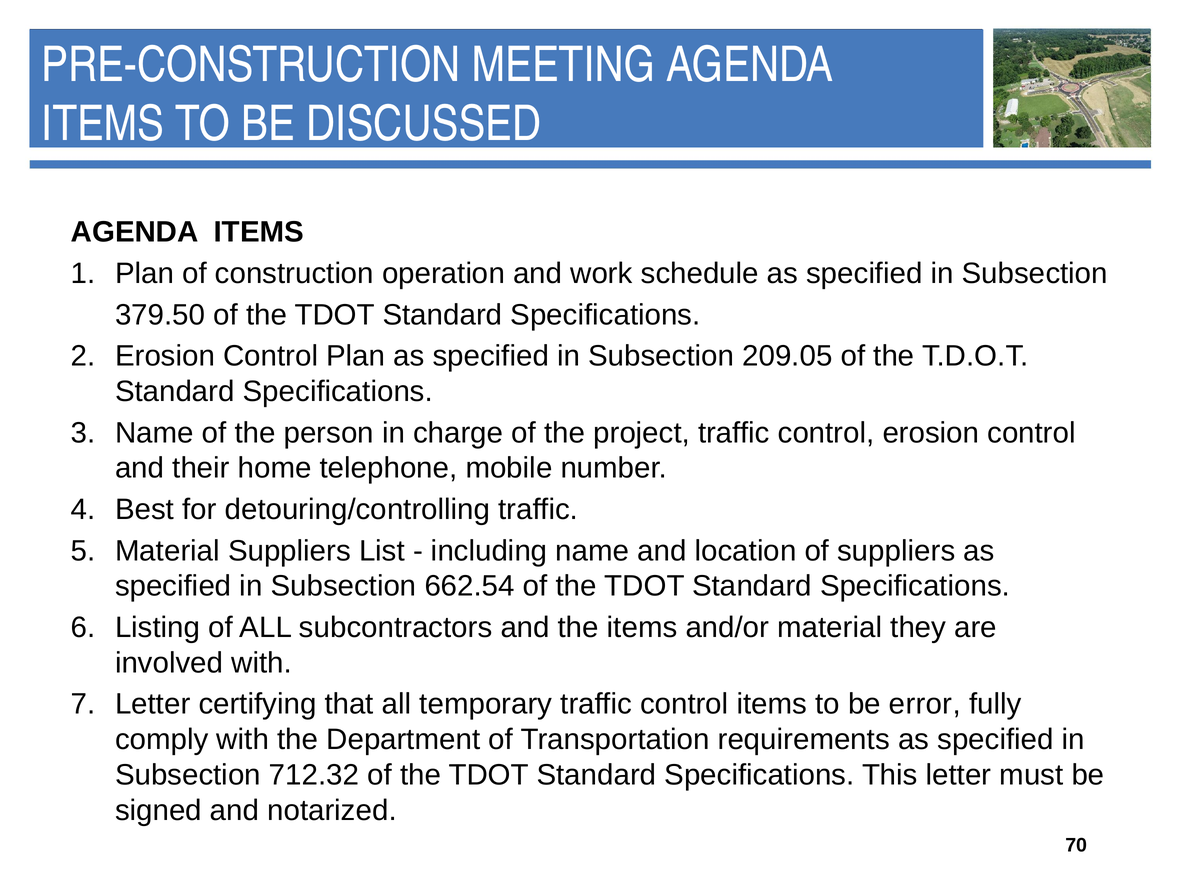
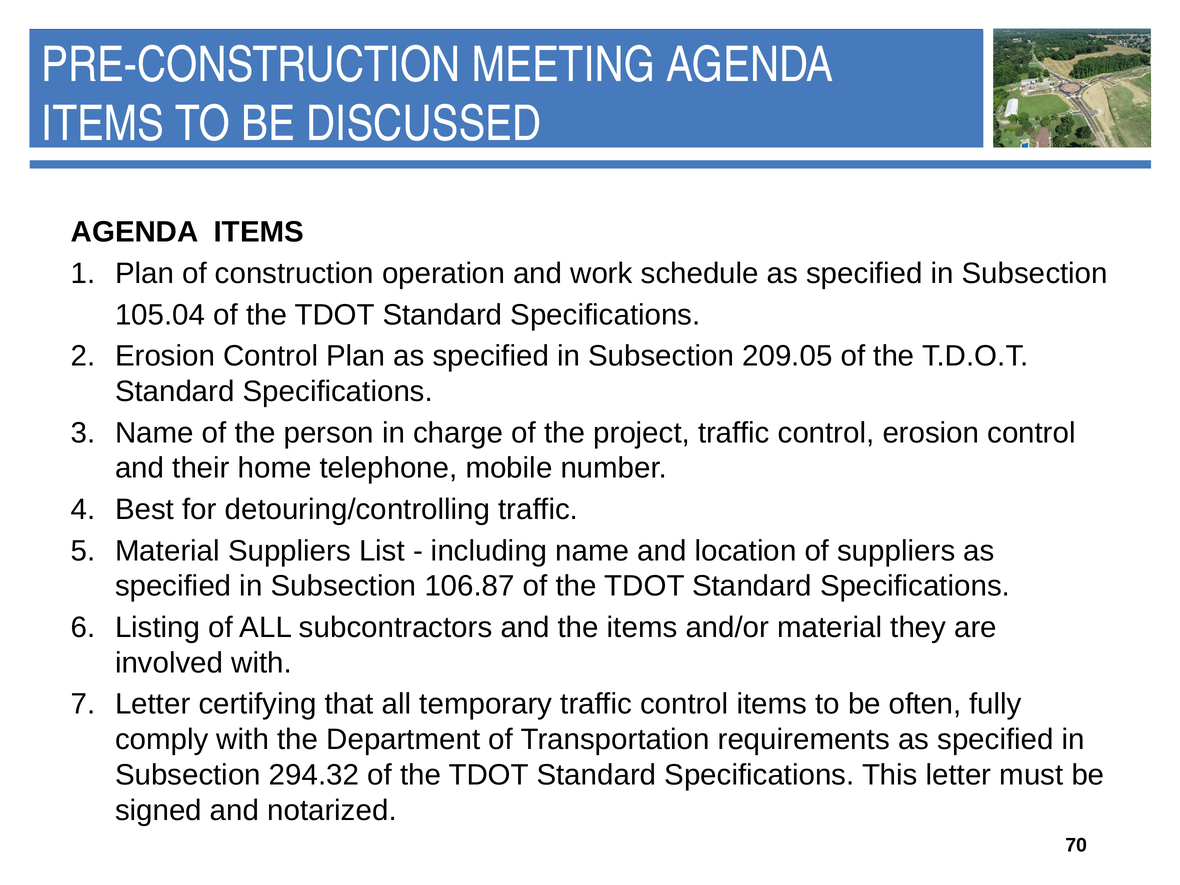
379.50: 379.50 -> 105.04 (160, 315)
662.54: 662.54 -> 106.87 (470, 586)
error: error -> often (925, 704)
712.32: 712.32 -> 294.32 (314, 775)
